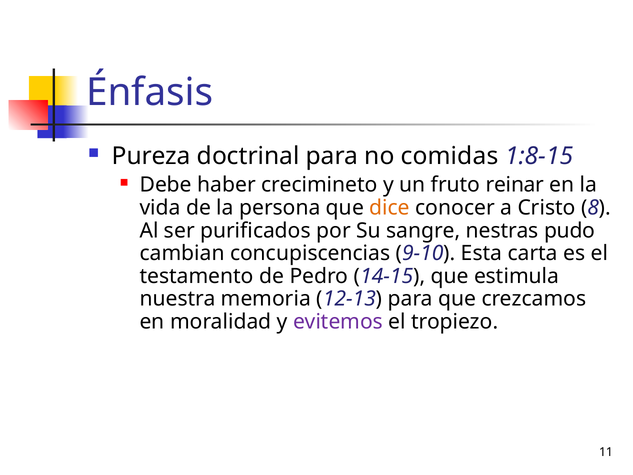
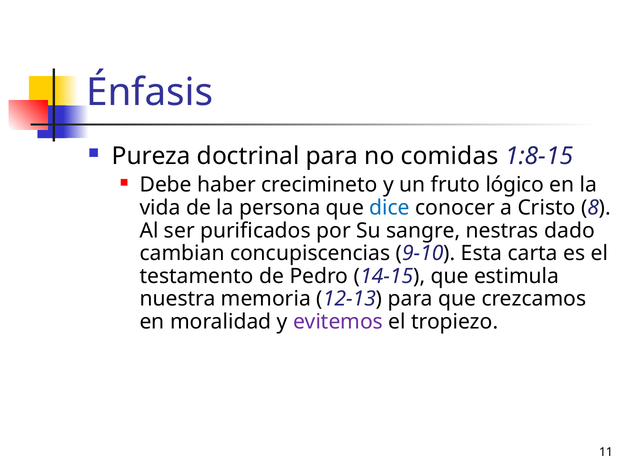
reinar: reinar -> lógico (515, 185)
dice colour: orange -> blue (390, 208)
pudo: pudo -> dado (569, 230)
